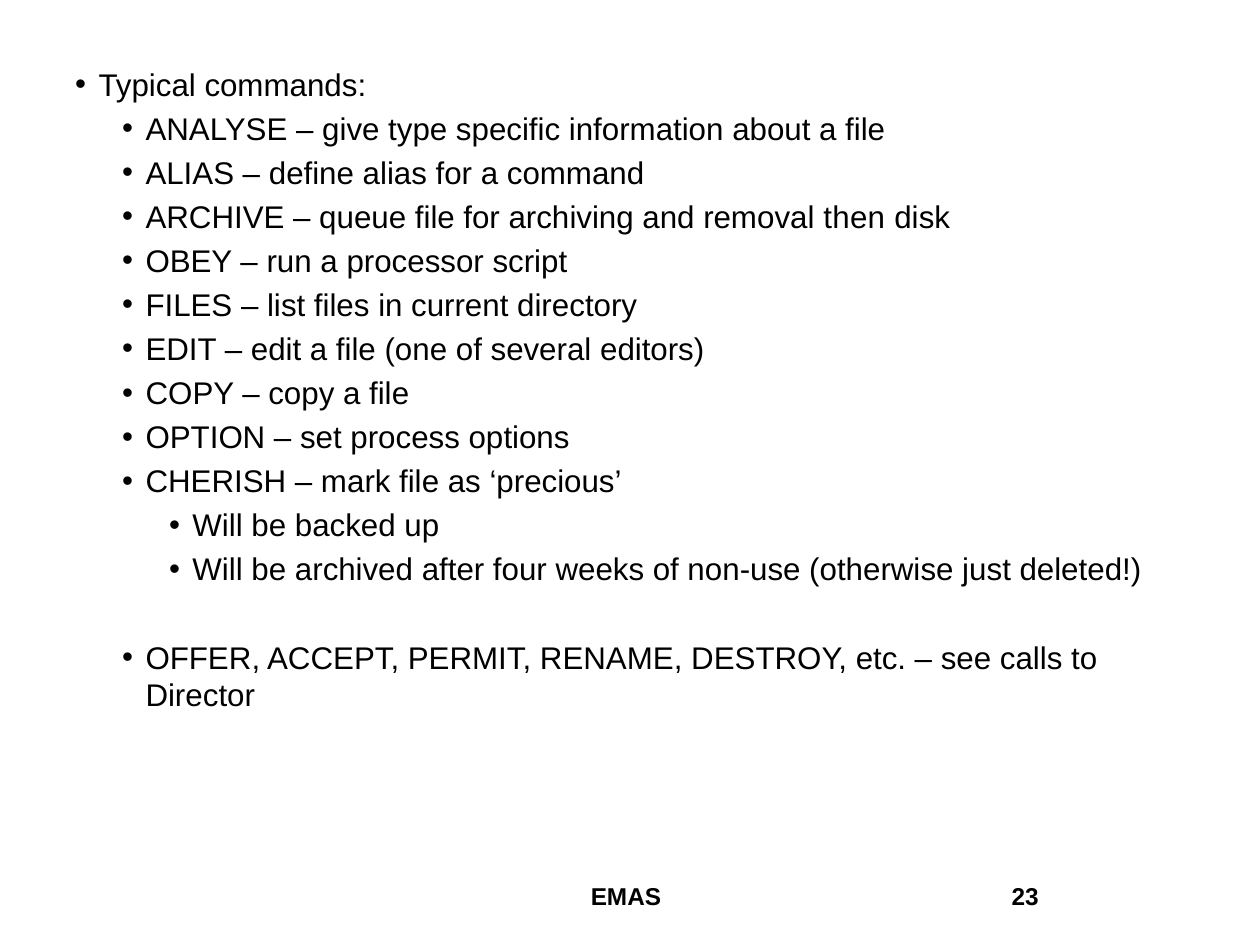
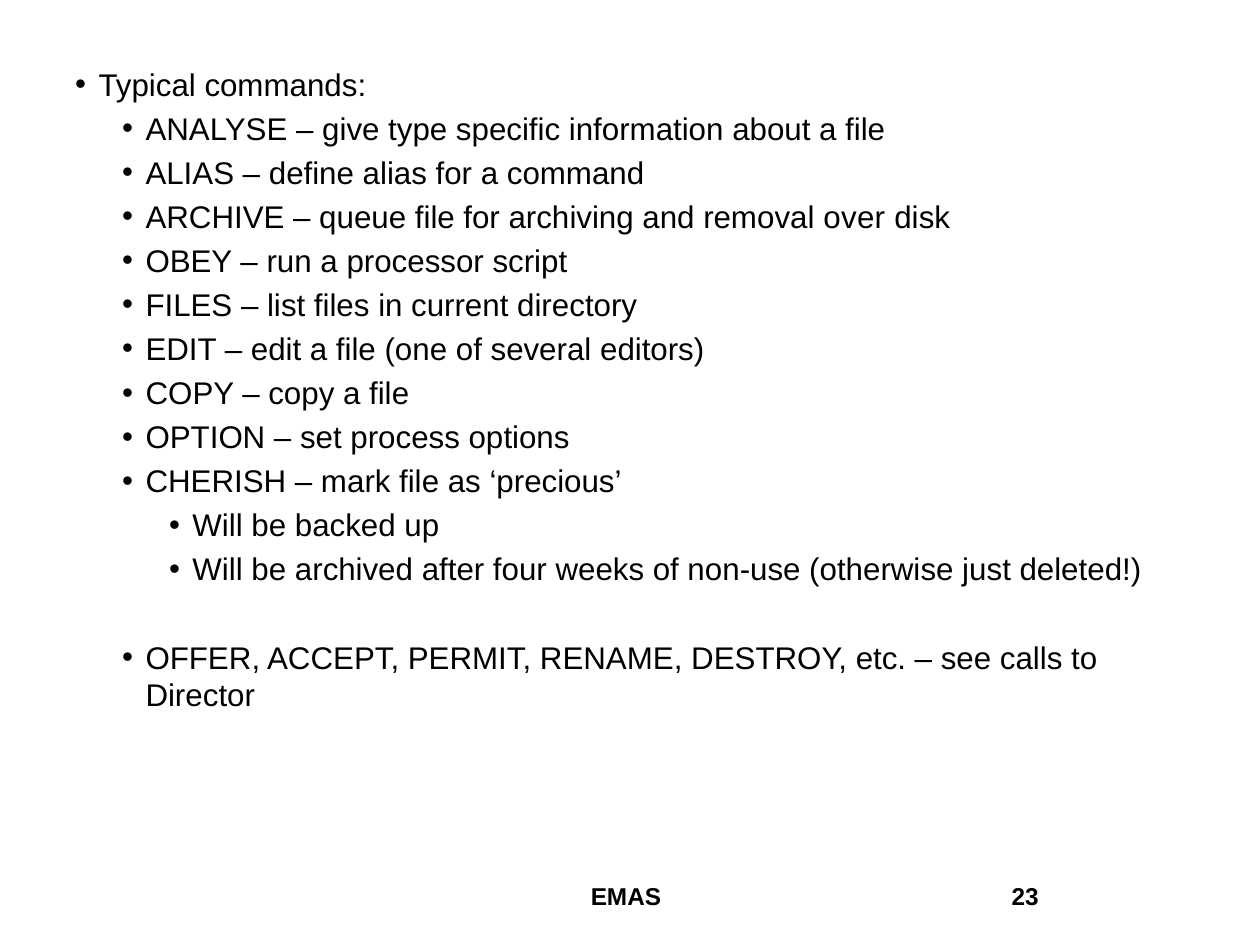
then: then -> over (854, 218)
